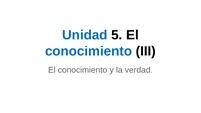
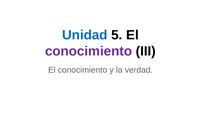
conocimiento colour: blue -> purple (89, 51)
